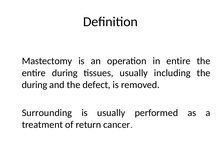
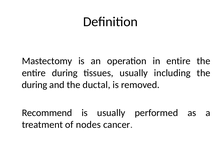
defect: defect -> ductal (96, 85)
Surrounding: Surrounding -> Recommend (47, 113)
return: return -> nodes (88, 125)
